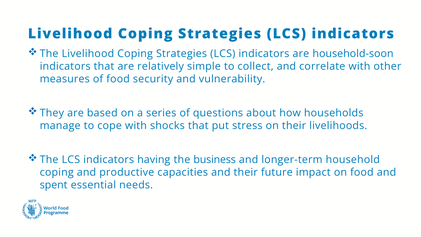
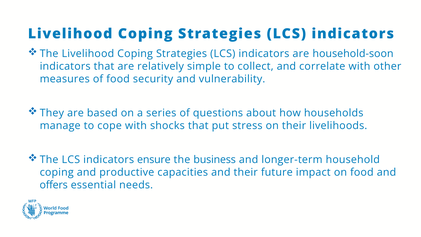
having: having -> ensure (154, 160)
spent: spent -> offers (54, 185)
